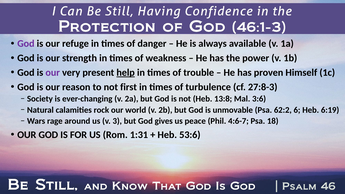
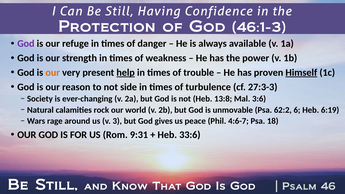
our colour: purple -> orange (53, 73)
Himself underline: none -> present (301, 73)
first: first -> side (129, 87)
27:8-3: 27:8-3 -> 27:3-3 (263, 87)
1:31: 1:31 -> 9:31 (139, 135)
53:6: 53:6 -> 33:6 (190, 135)
